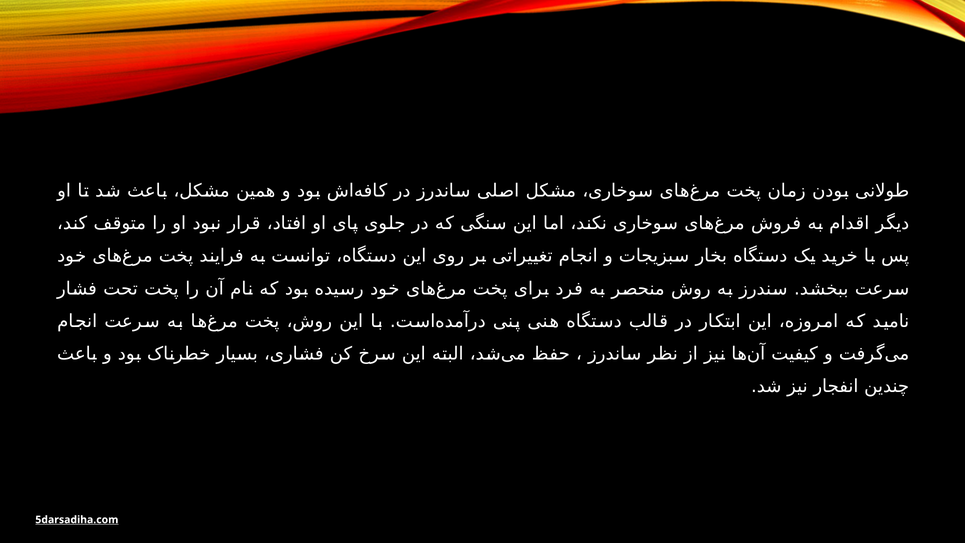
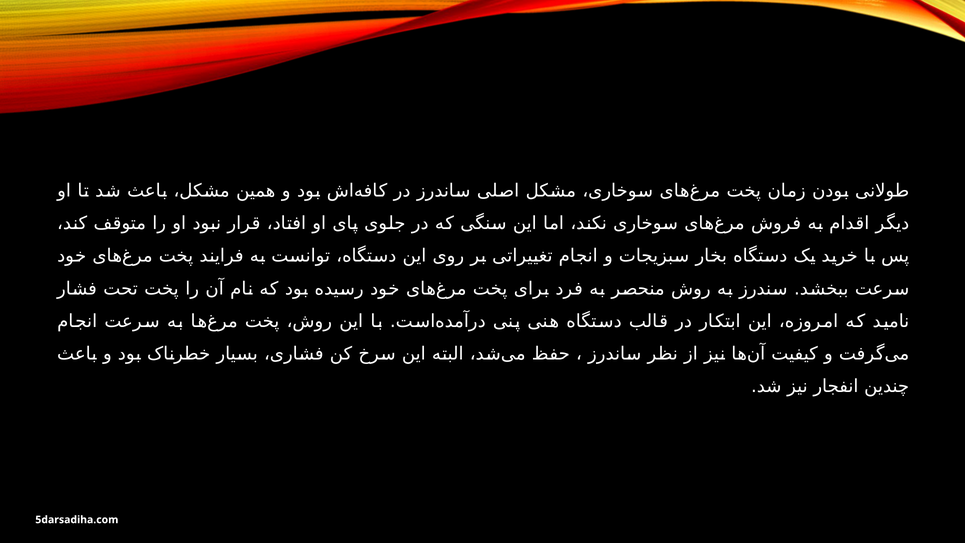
5darsadiha.com underline: present -> none (77, 520)
